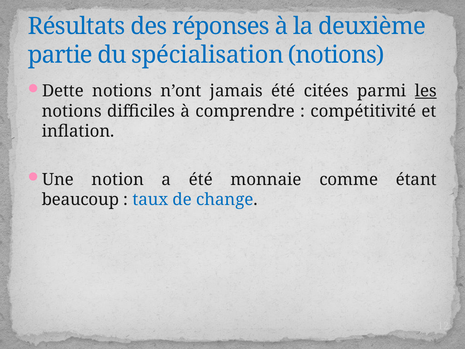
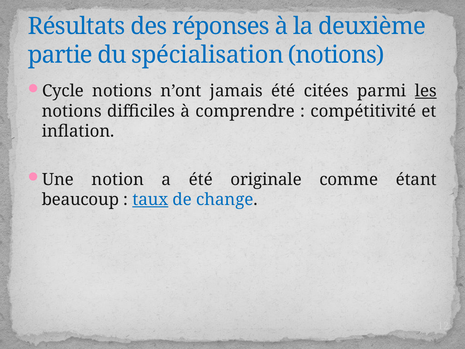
Dette: Dette -> Cycle (63, 91)
monnaie: monnaie -> originale (266, 179)
taux underline: none -> present (150, 199)
